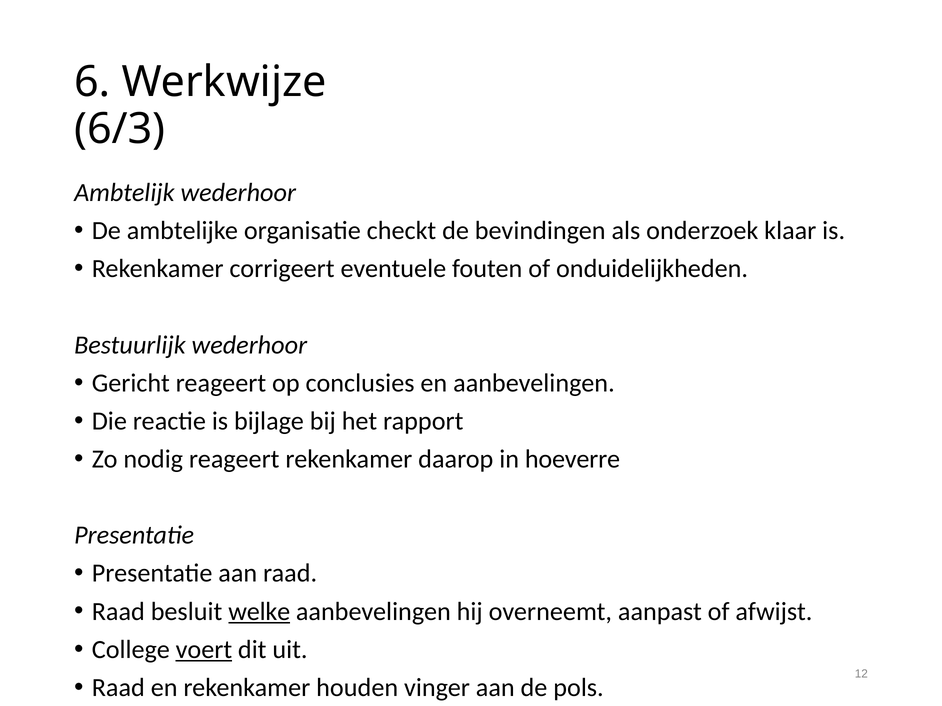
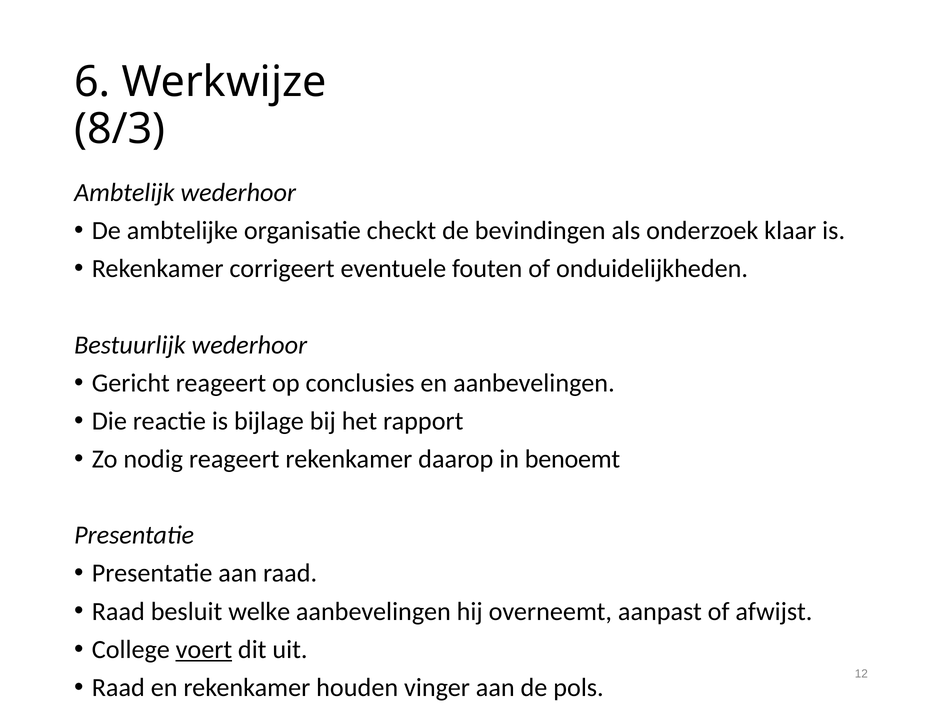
6/3: 6/3 -> 8/3 (120, 129)
hoeverre: hoeverre -> benoemt (573, 459)
welke underline: present -> none (259, 612)
